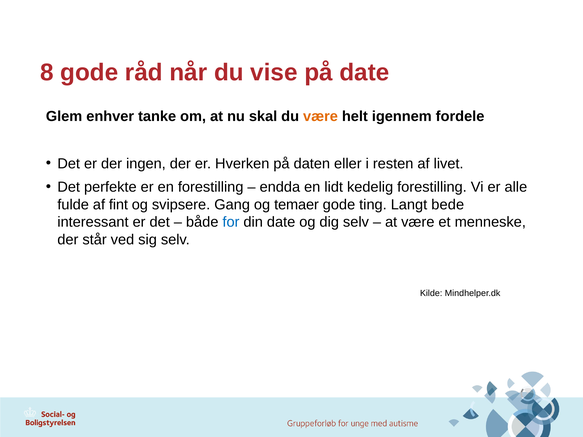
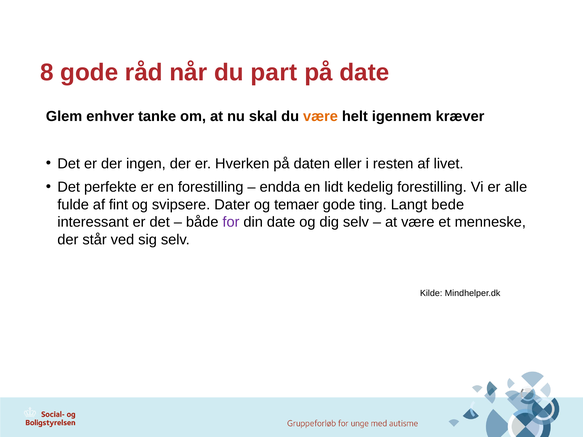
vise: vise -> part (274, 73)
fordele: fordele -> kræver (460, 117)
Gang: Gang -> Dater (232, 205)
for colour: blue -> purple (231, 222)
